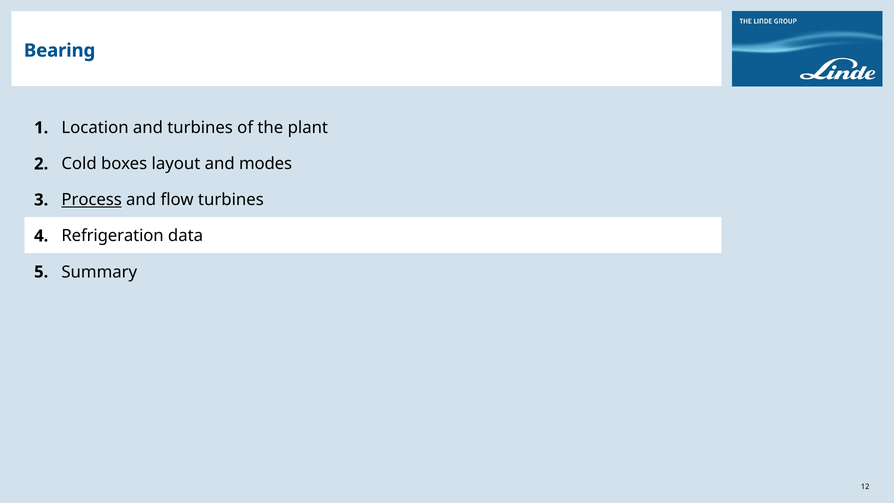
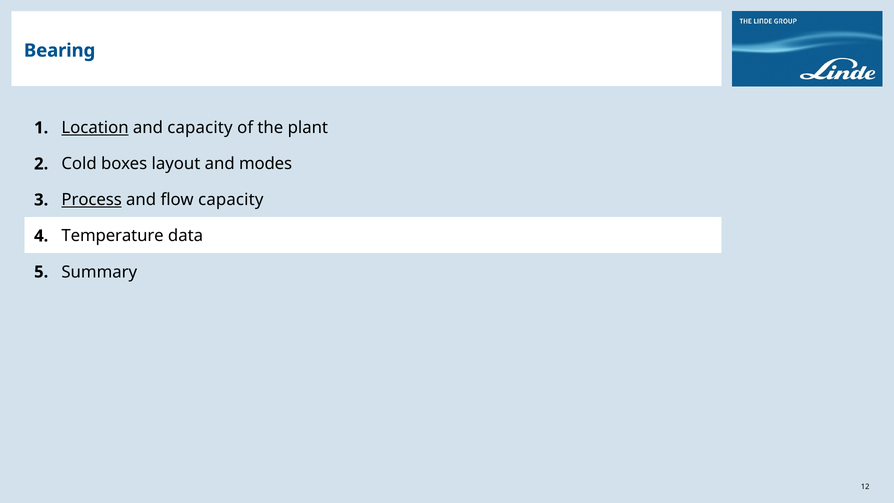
Location underline: none -> present (95, 128)
and turbines: turbines -> capacity (200, 128)
flow turbines: turbines -> capacity (231, 200)
Refrigeration: Refrigeration -> Temperature (113, 236)
